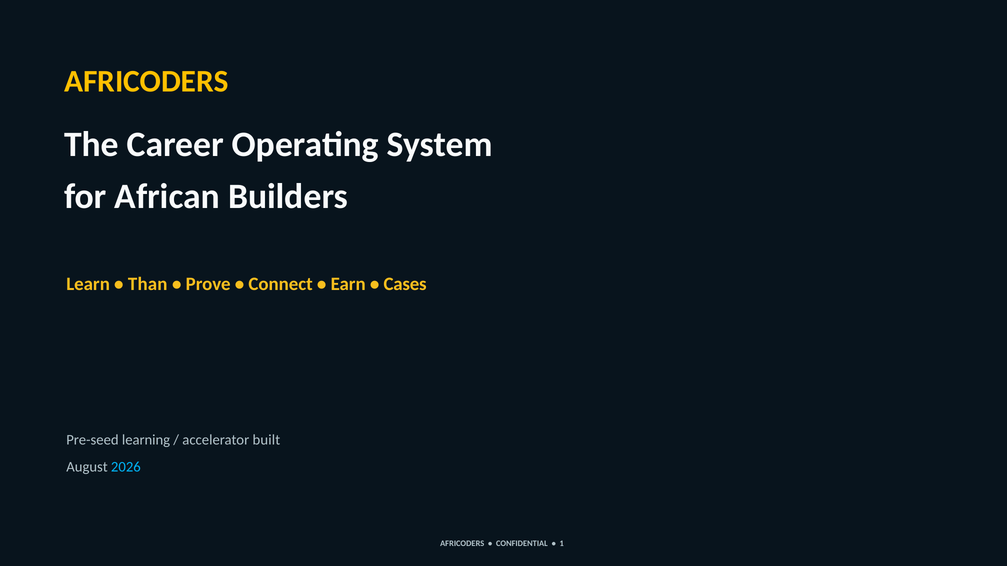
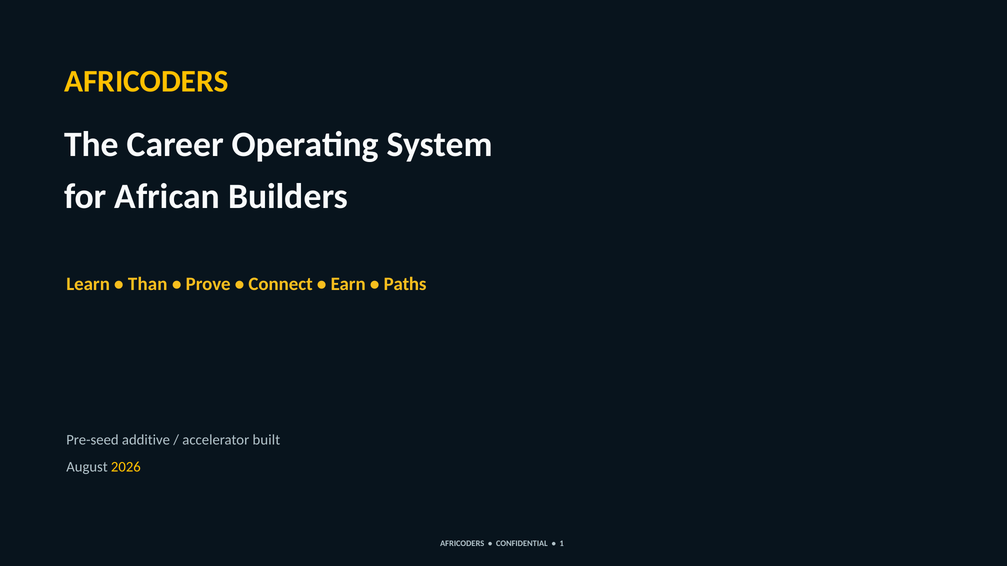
Cases: Cases -> Paths (405, 284)
learning: learning -> additive (146, 440)
2026 colour: light blue -> yellow (126, 467)
